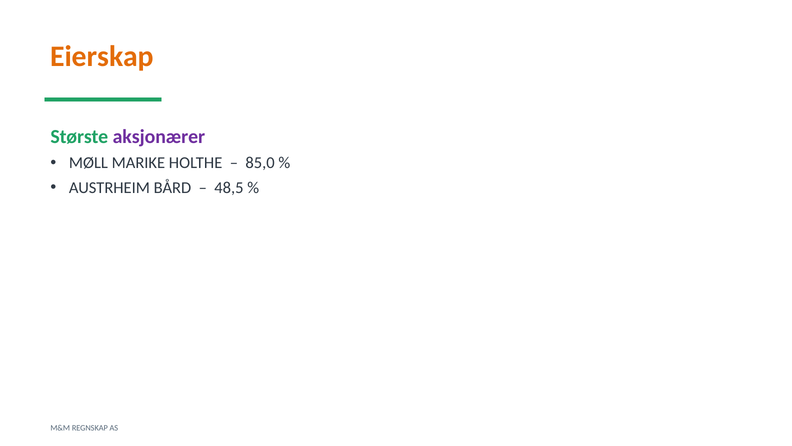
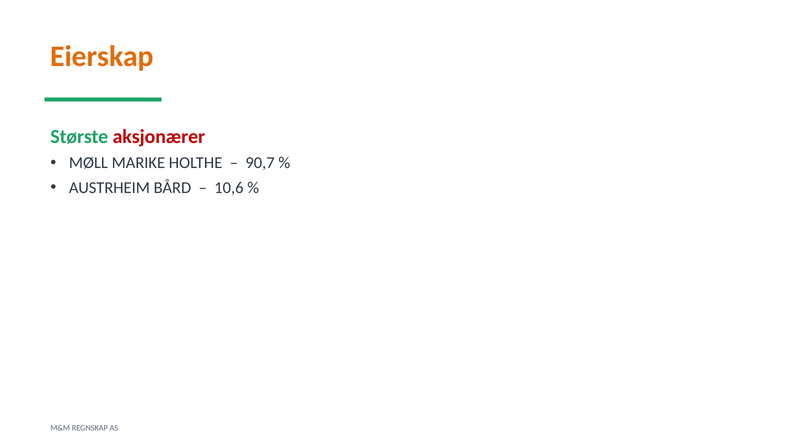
aksjonærer colour: purple -> red (159, 136)
85,0: 85,0 -> 90,7 (260, 163)
48,5: 48,5 -> 10,6 (229, 188)
